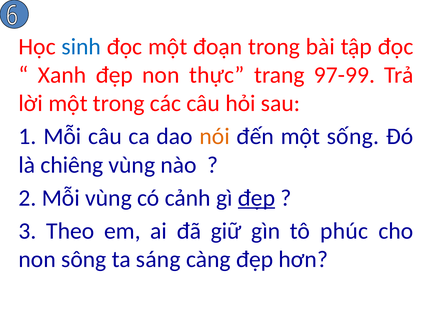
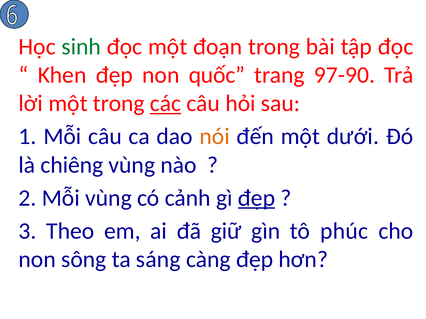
sinh colour: blue -> green (81, 47)
Xanh: Xanh -> Khen (62, 75)
thực: thực -> quốc (217, 75)
97-99: 97-99 -> 97-90 (344, 75)
các underline: none -> present (166, 104)
sống: sống -> dưới (353, 137)
